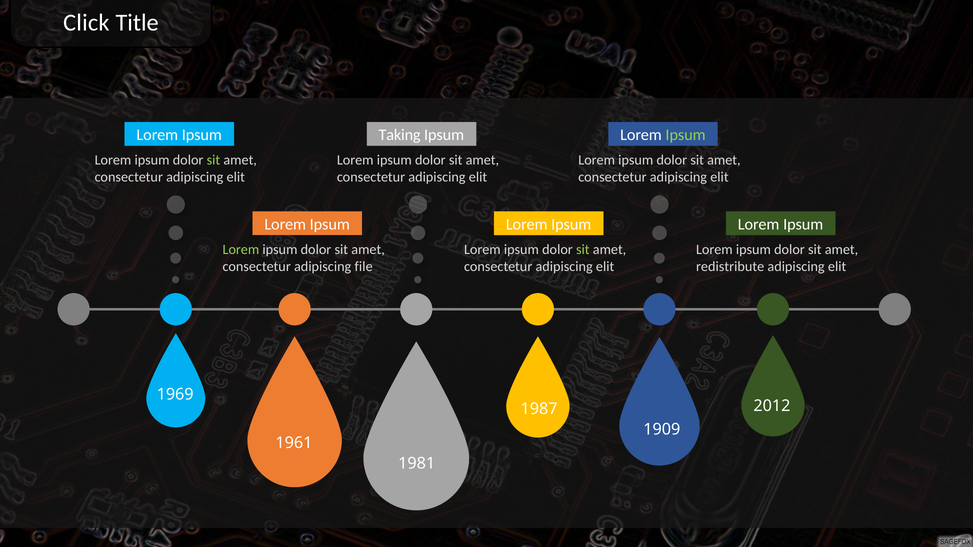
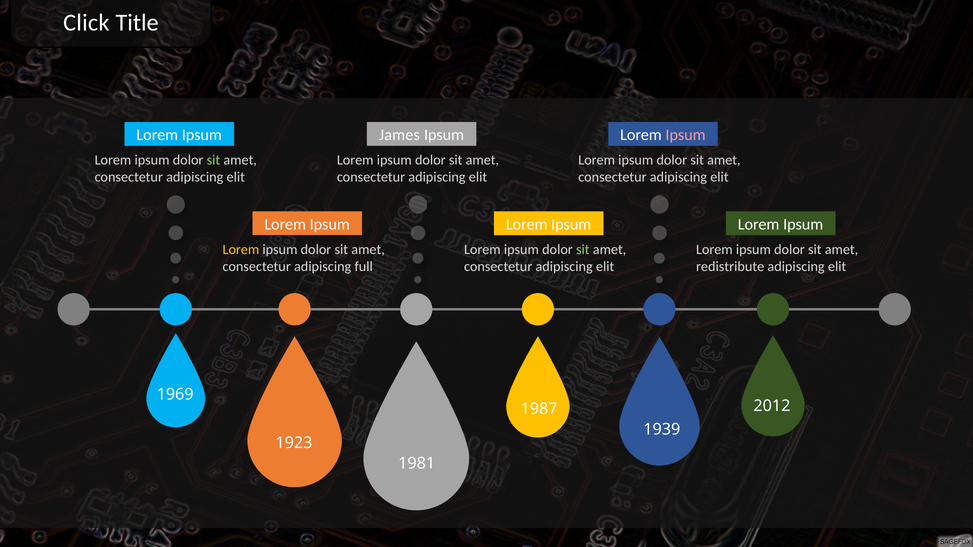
Taking: Taking -> James (399, 135)
Ipsum colour: light green -> pink (686, 135)
Lorem colour: light green -> yellow (241, 250)
file: file -> full (364, 267)
1909: 1909 -> 1939 (662, 430)
1961: 1961 -> 1923 (294, 443)
